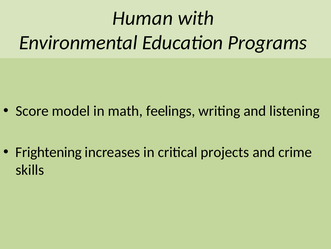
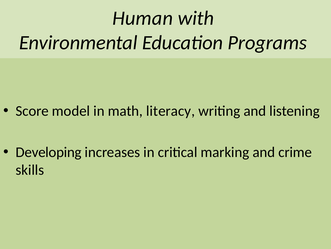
feelings: feelings -> literacy (171, 111)
Frightening: Frightening -> Developing (49, 152)
projects: projects -> marking (225, 152)
